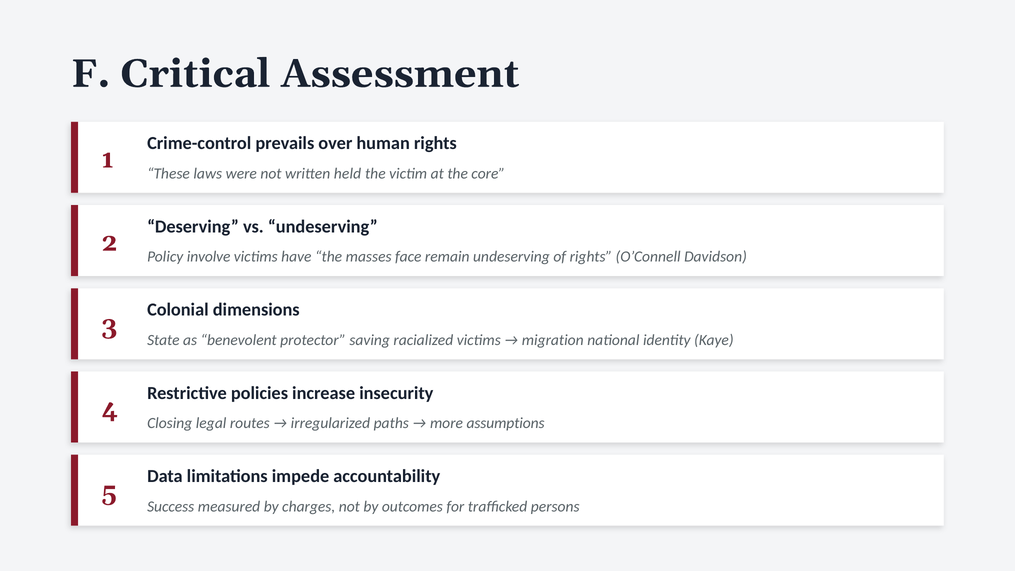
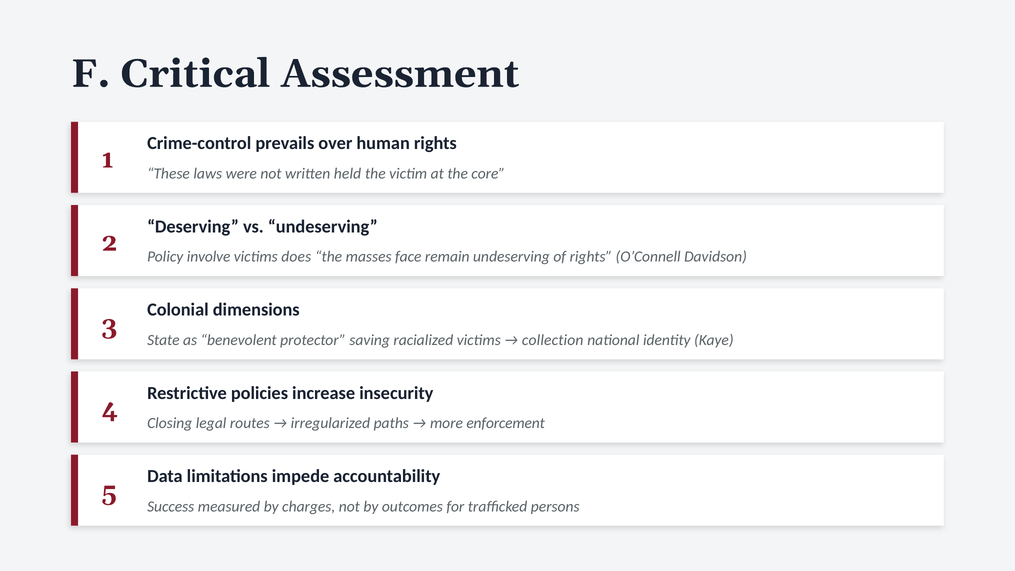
have: have -> does (296, 257)
migration: migration -> collection (553, 340)
assumptions: assumptions -> enforcement (506, 423)
